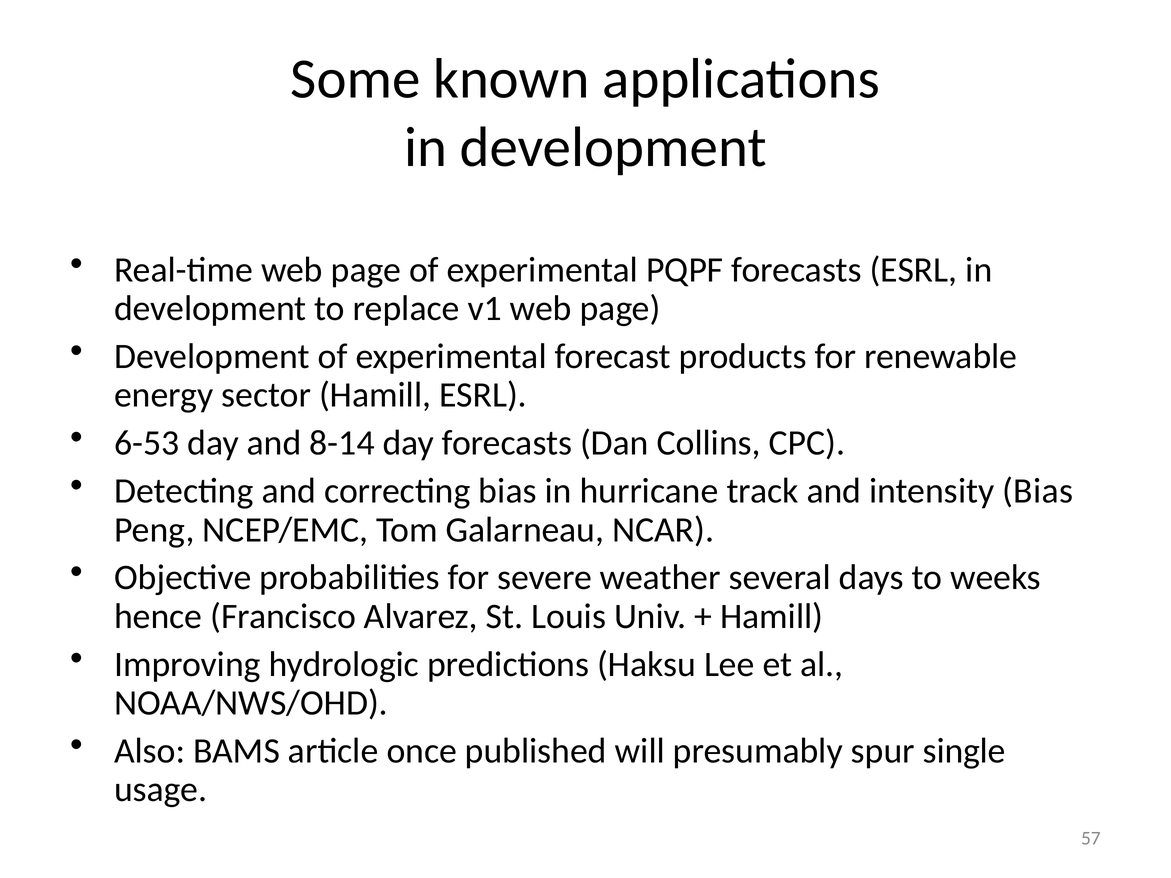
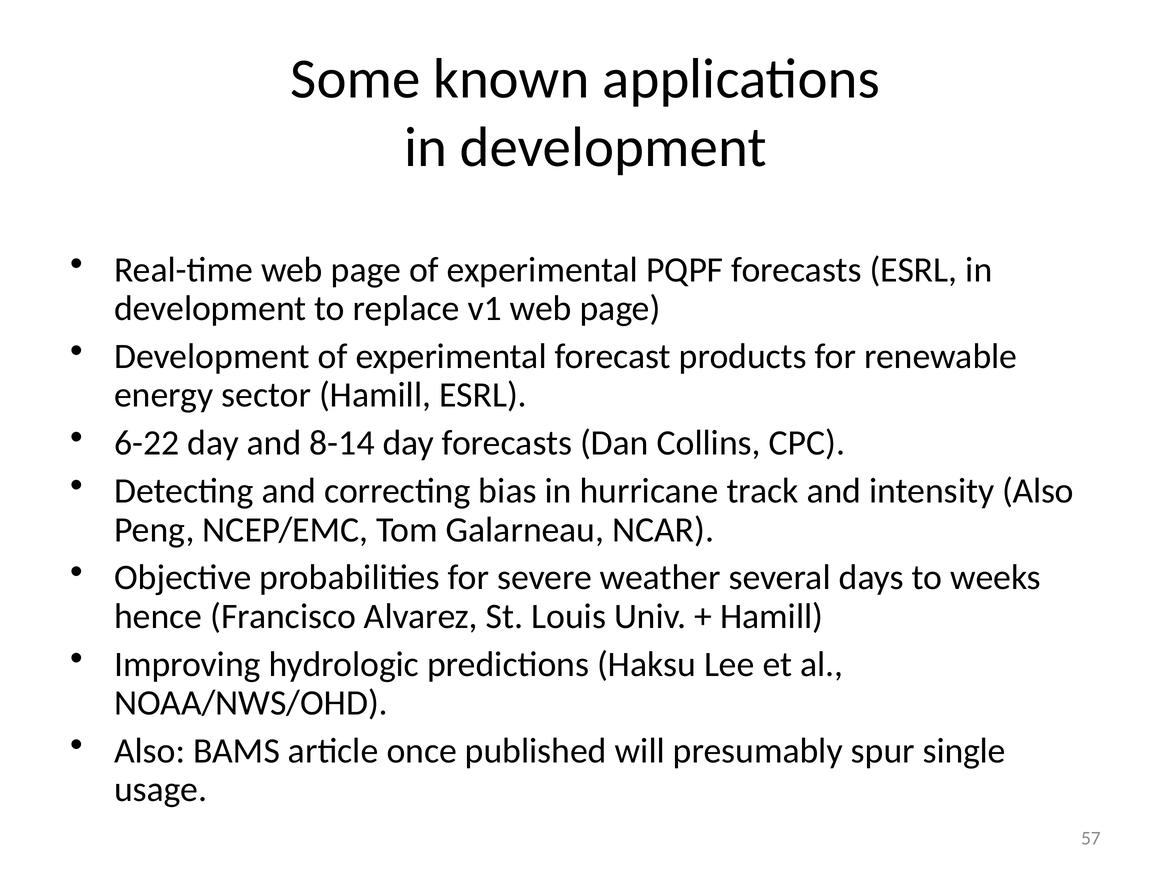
6-53: 6-53 -> 6-22 (147, 443)
intensity Bias: Bias -> Also (1038, 491)
